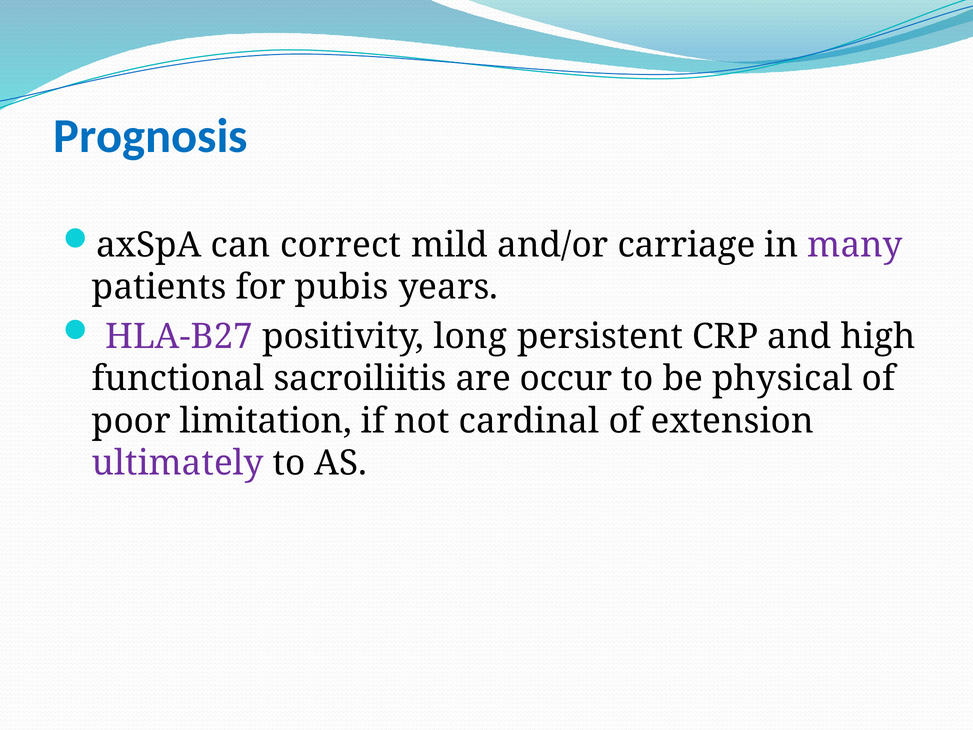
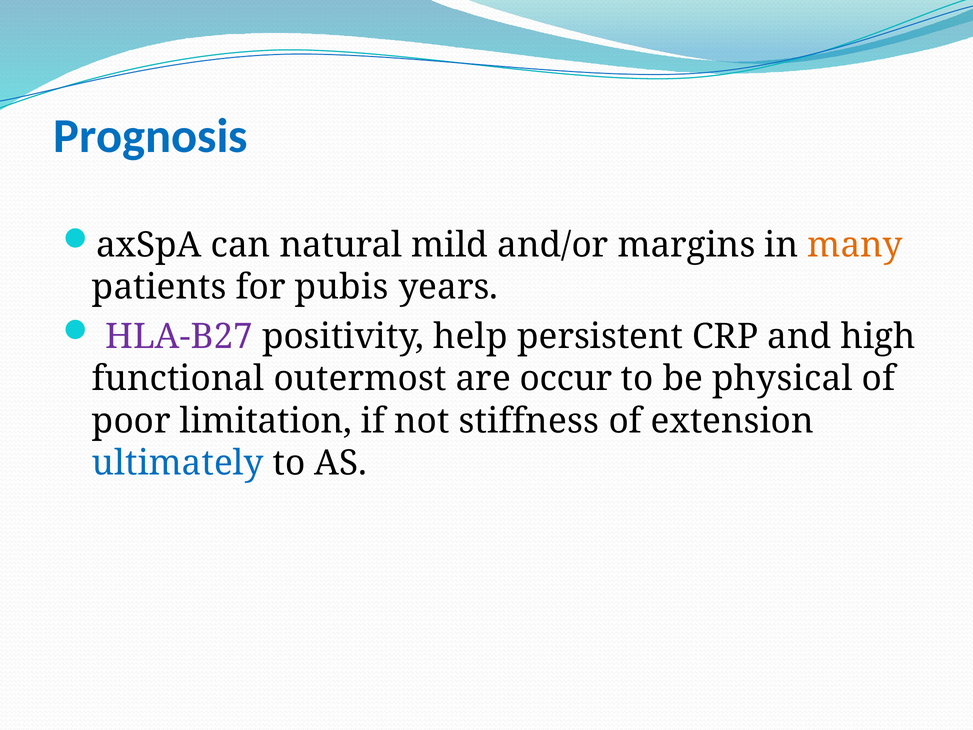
correct: correct -> natural (341, 245)
carriage: carriage -> margins (686, 245)
many colour: purple -> orange (855, 245)
long: long -> help (471, 336)
sacroiliitis: sacroiliitis -> outermost (360, 379)
cardinal: cardinal -> stiffness (529, 421)
ultimately colour: purple -> blue (178, 463)
